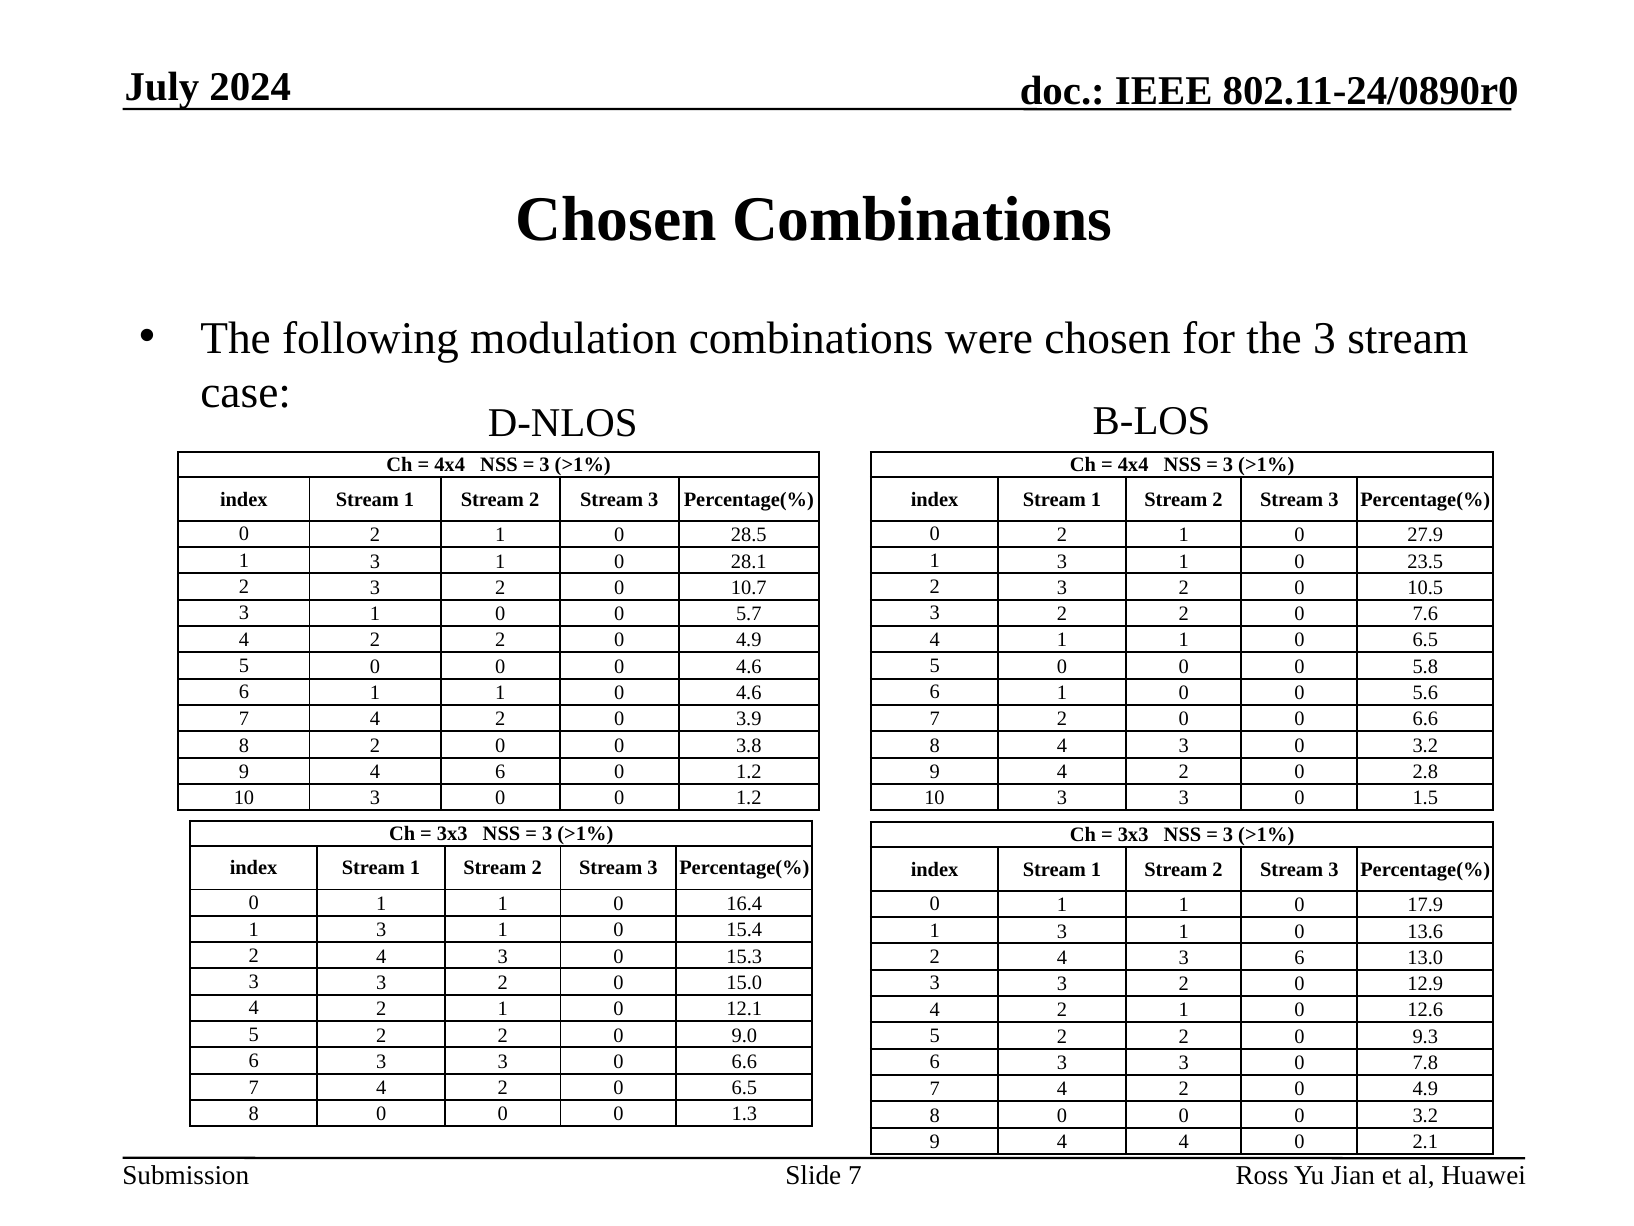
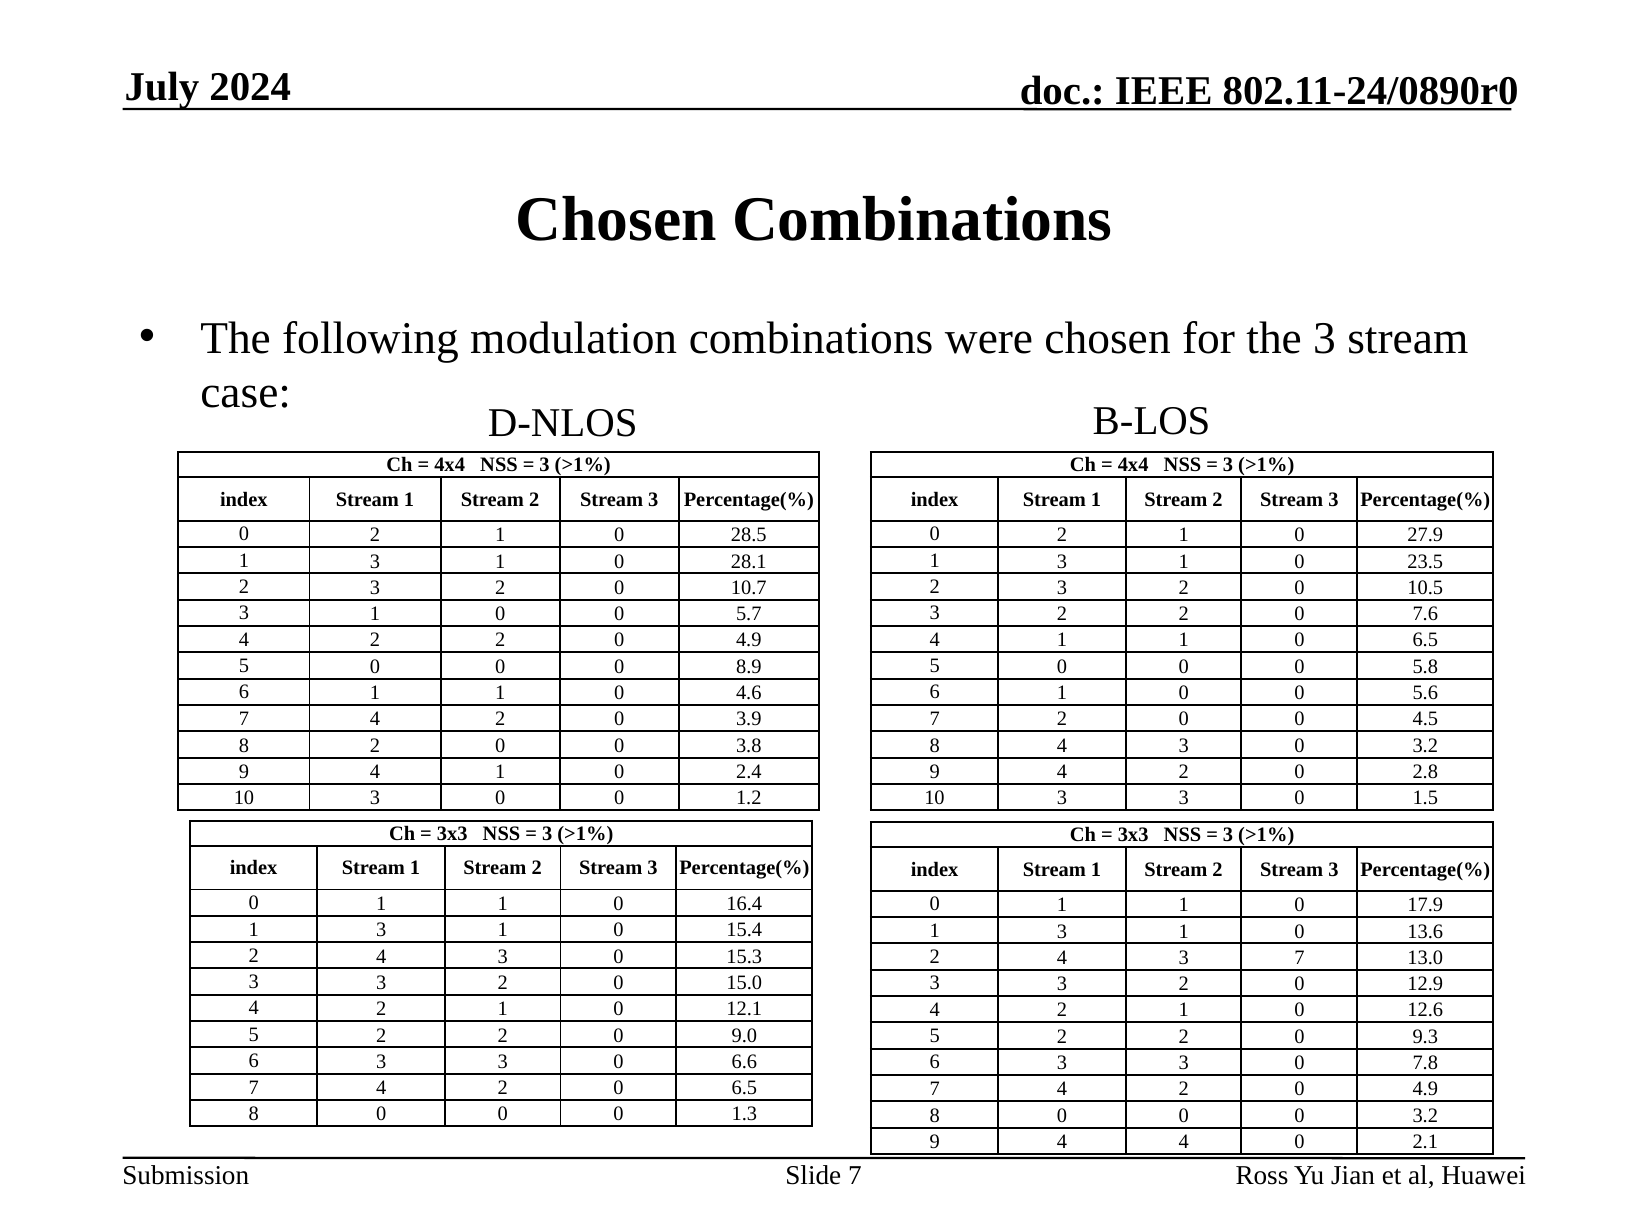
0 0 4.6: 4.6 -> 8.9 (749, 666)
0 0 6.6: 6.6 -> 4.5 (1425, 719)
9 4 6: 6 -> 1 (500, 772)
1.2: 1.2 -> 2.4 (749, 772)
3 6: 6 -> 7 (1299, 957)
